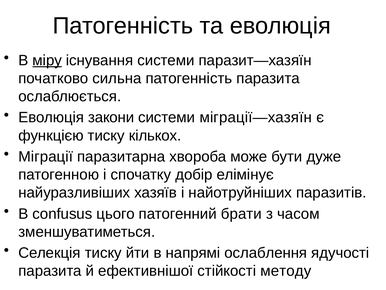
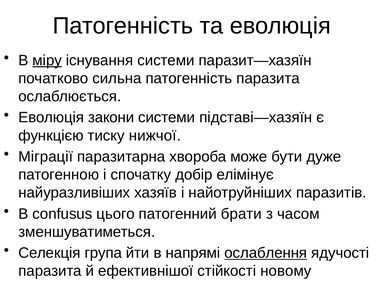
міграції—хазяїн: міграції—хазяїн -> підставі—хазяїн (256, 117)
кількох: кількох -> нижчої (155, 135)
Селекція тиску: тиску -> група (103, 253)
ослаблення underline: none -> present (266, 253)
методу: методу -> новому (286, 271)
